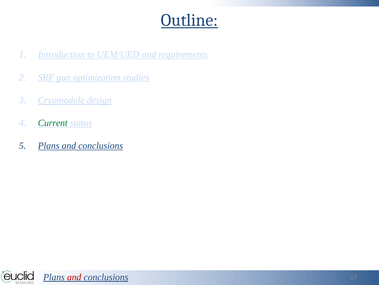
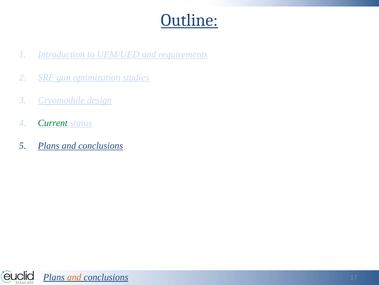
and colour: red -> orange (74, 276)
